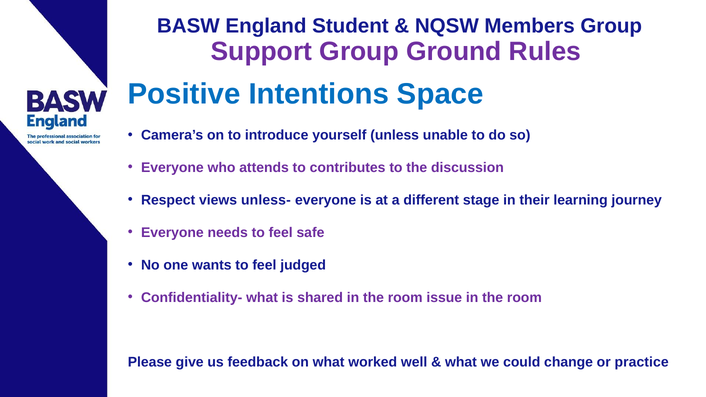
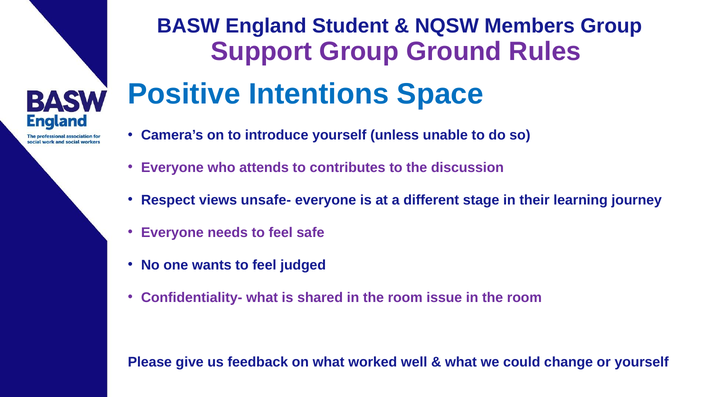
unless-: unless- -> unsafe- (266, 200)
or practice: practice -> yourself (642, 362)
